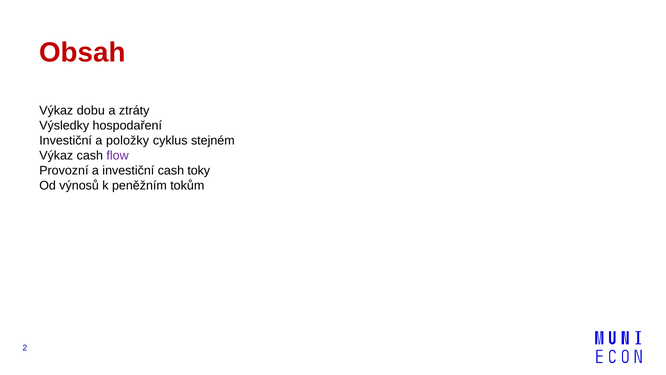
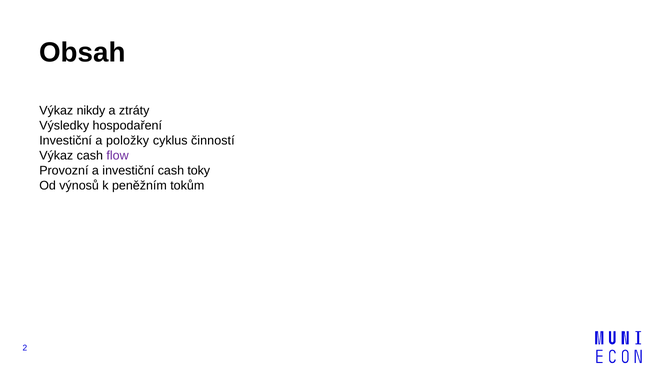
Obsah colour: red -> black (82, 52)
dobu: dobu -> nikdy (91, 111)
stejném: stejném -> činností (213, 141)
